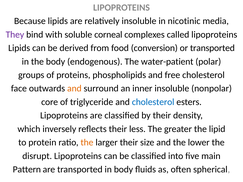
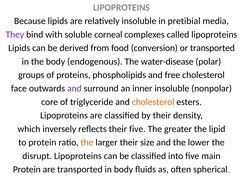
nicotinic: nicotinic -> pretibial (184, 21)
water-patient: water-patient -> water-disease (167, 62)
and colour: orange -> purple (74, 89)
cholesterol colour: blue -> orange (153, 102)
their less: less -> five (137, 129)
Pattern: Pattern -> Protein (27, 170)
